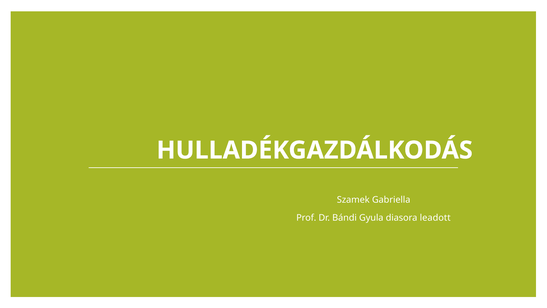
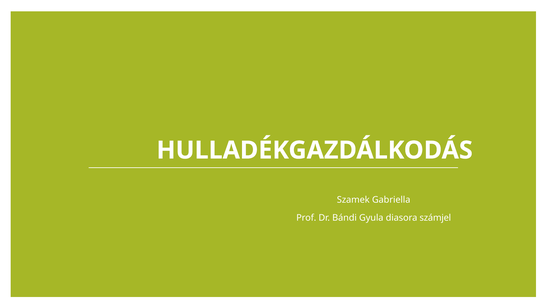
leadott: leadott -> számjel (435, 218)
